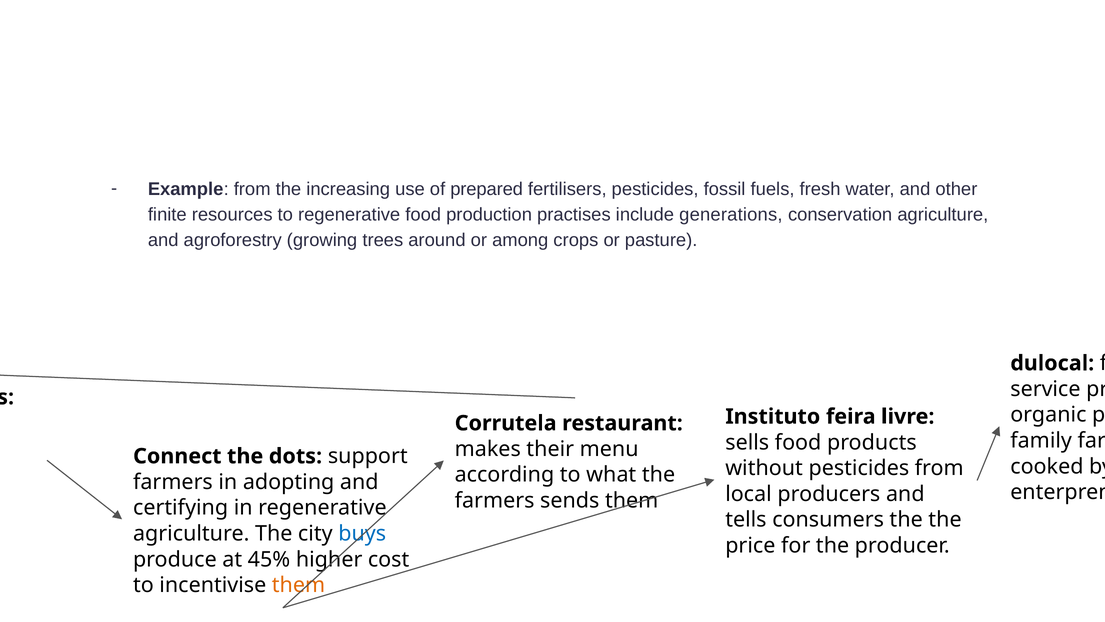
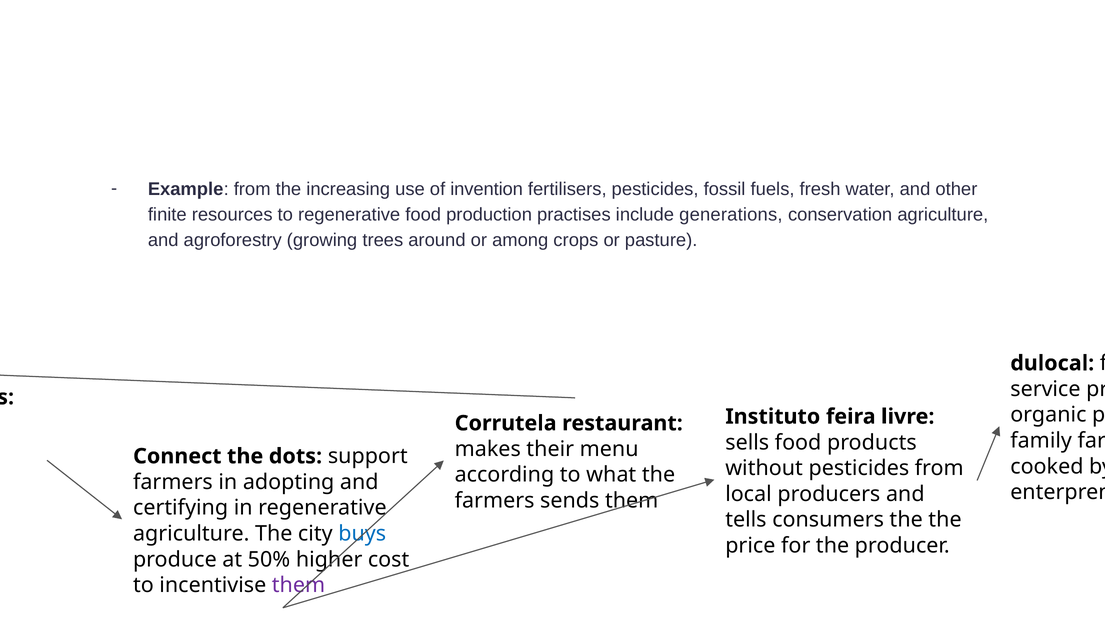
of prepared: prepared -> invention (487, 189)
45%: 45% -> 50% (269, 559)
them colour: orange -> purple (299, 585)
